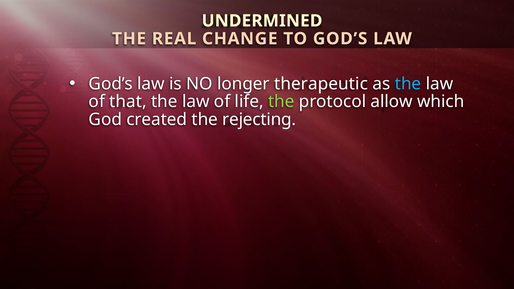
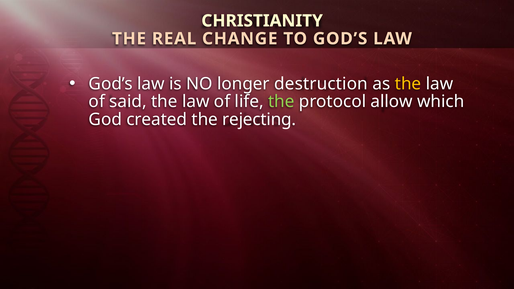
UNDERMINED: UNDERMINED -> CHRISTIANITY (262, 21)
therapeutic: therapeutic -> destruction (321, 84)
the colour: light blue -> yellow (408, 84)
that: that -> said (128, 102)
